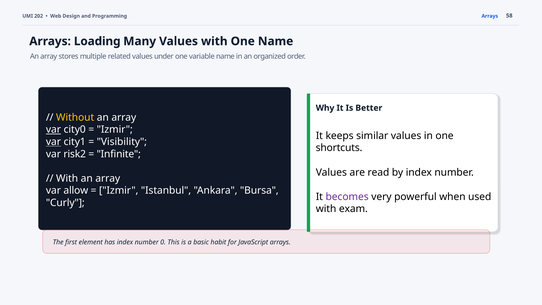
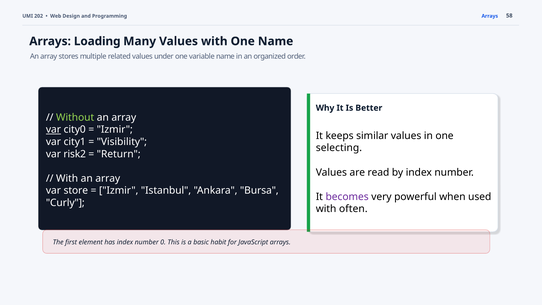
Without colour: yellow -> light green (75, 117)
var underline: present -> none (53, 142)
shortcuts: shortcuts -> selecting (339, 148)
Infinite: Infinite -> Return (119, 154)
allow: allow -> store (76, 191)
exam: exam -> often (353, 209)
